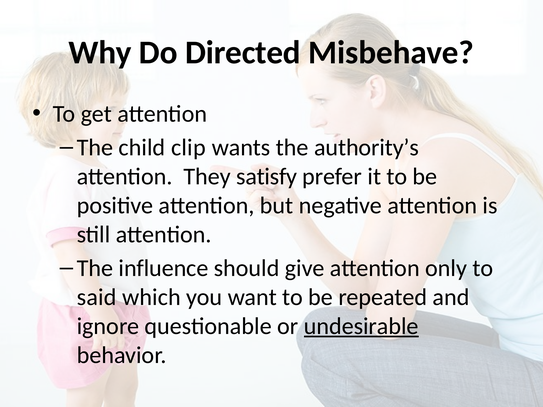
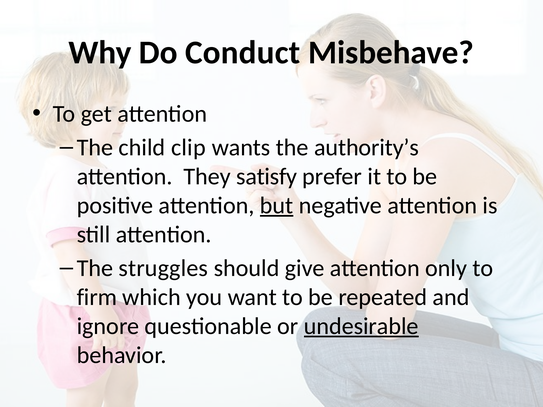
Directed: Directed -> Conduct (243, 53)
but underline: none -> present (277, 206)
influence: influence -> struggles (163, 268)
said: said -> firm (97, 297)
